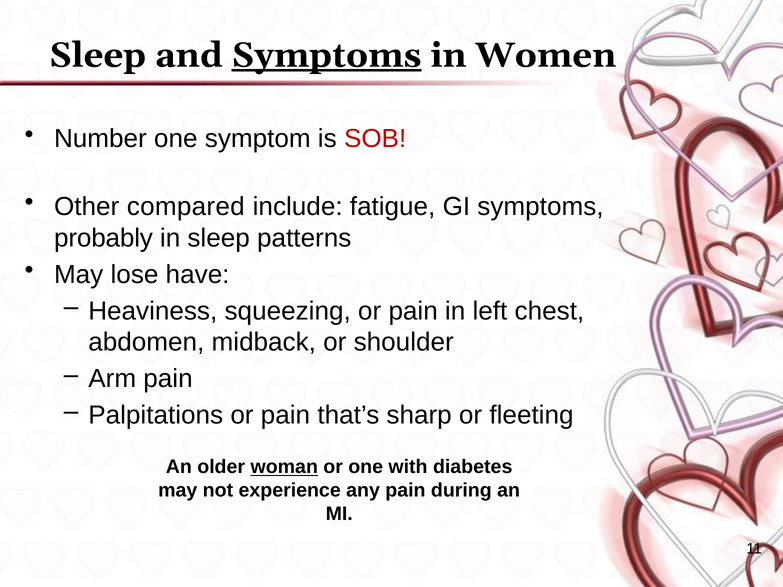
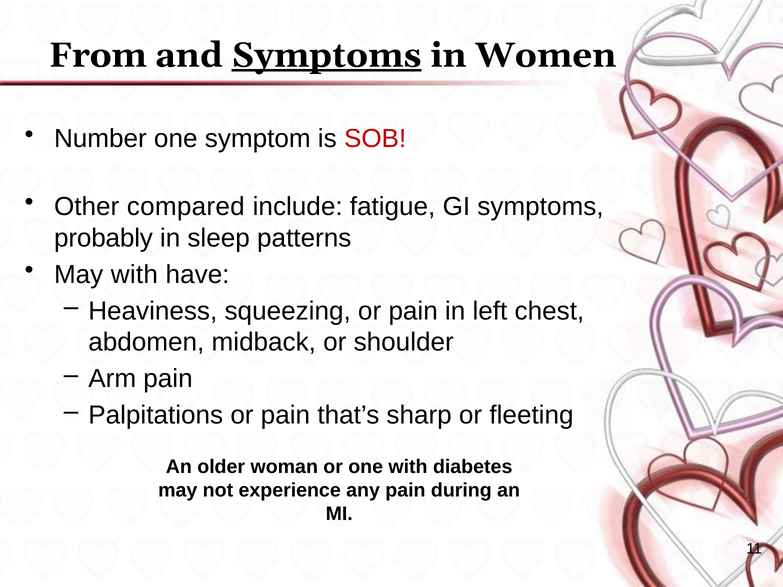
Sleep: Sleep -> From (98, 55)
May lose: lose -> with (134, 275)
woman underline: present -> none (284, 467)
